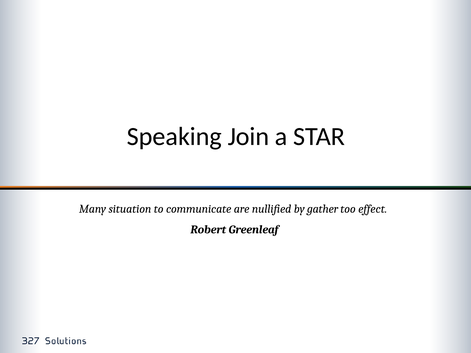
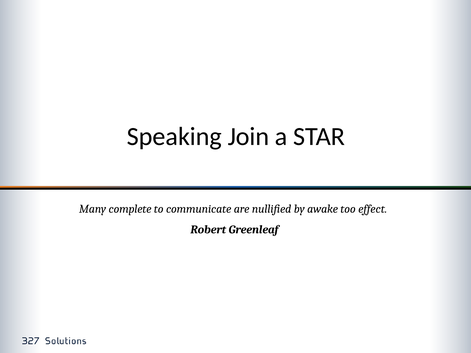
situation: situation -> complete (130, 209)
gather: gather -> awake (323, 209)
